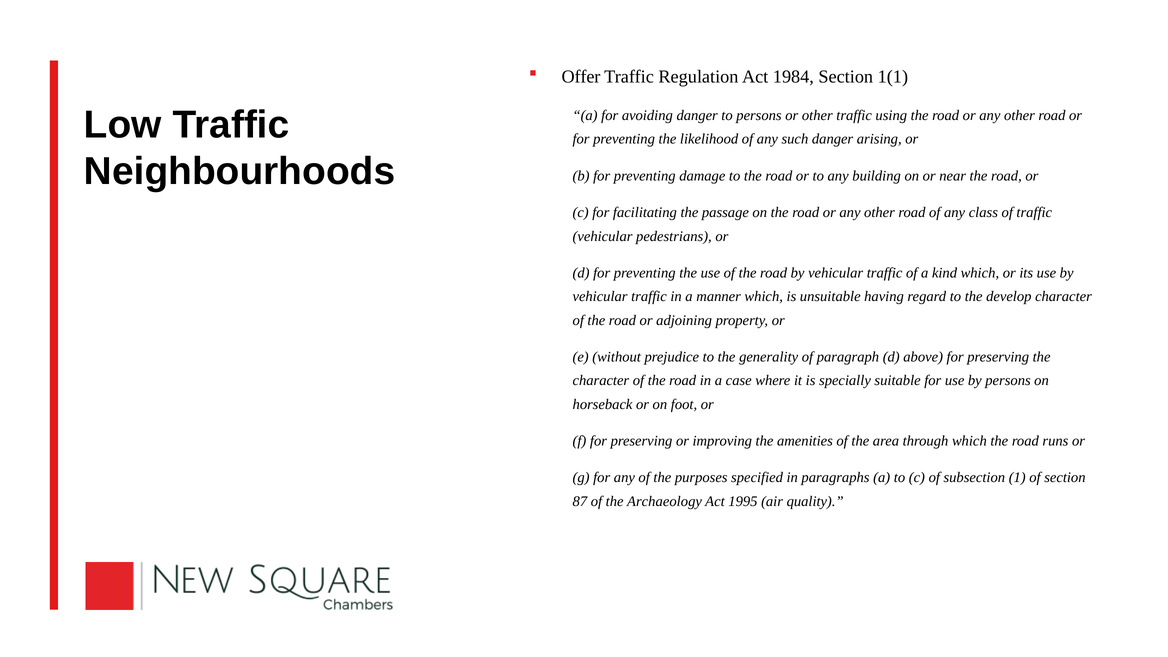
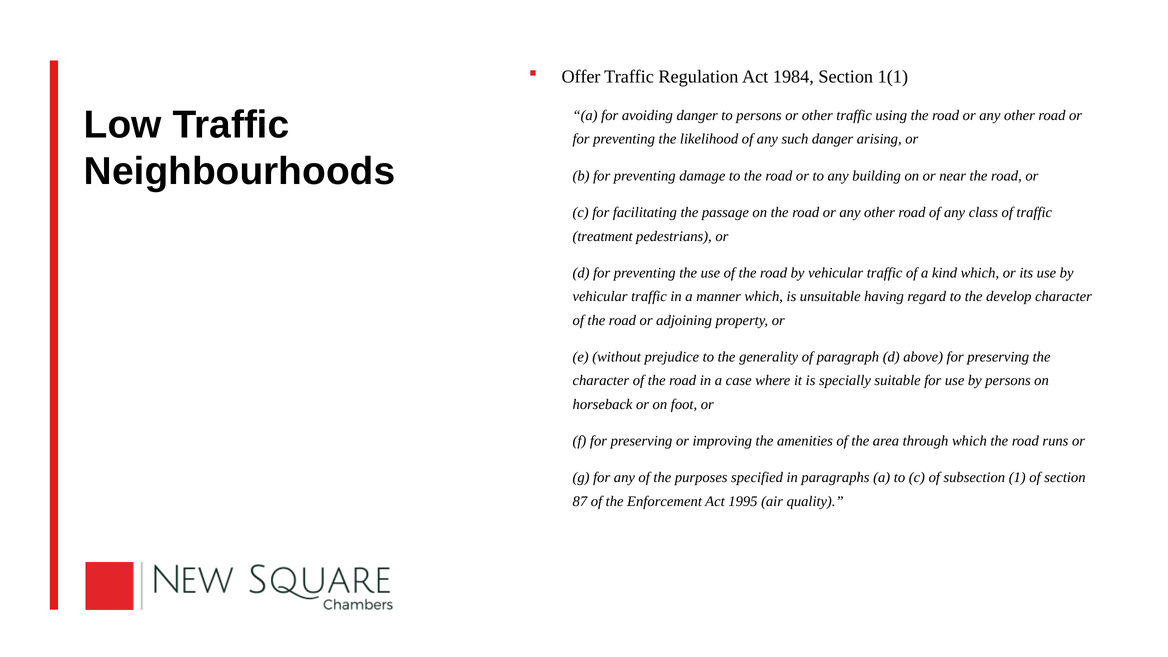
vehicular: vehicular -> treatment (603, 236)
Archaeology: Archaeology -> Enforcement (664, 501)
